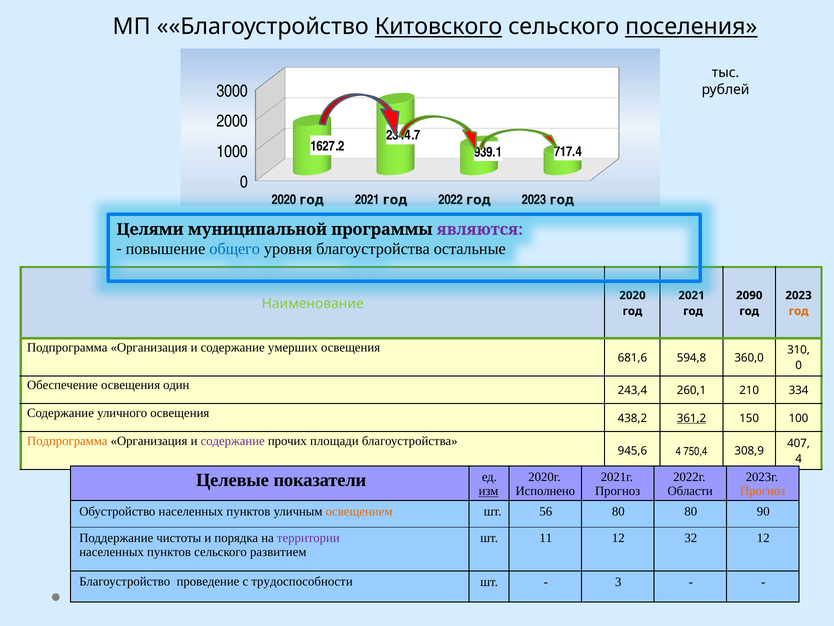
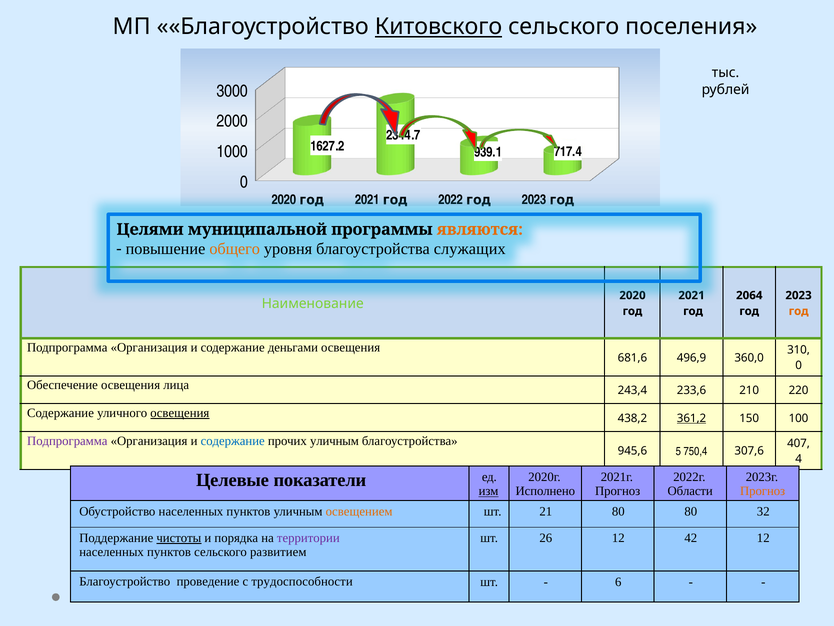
поселения underline: present -> none (691, 27)
являются colour: purple -> orange (480, 229)
общего colour: blue -> orange (235, 249)
остальные: остальные -> служащих (470, 249)
2090: 2090 -> 2064 (749, 295)
умерших: умерших -> деньгами (293, 347)
594,8: 594,8 -> 496,9 (692, 357)
один: один -> лица (176, 385)
260,1: 260,1 -> 233,6 (692, 390)
334: 334 -> 220 (799, 390)
освещения underline: none -> present (180, 413)
Подпрограмма colour: orange -> purple (67, 440)
содержание colour: purple -> blue (233, 440)
прочих площади: площади -> уличным (334, 440)
945,6 4: 4 -> 5 (678, 451)
308,9: 308,9 -> 307,6 (749, 451)
56: 56 -> 21 (546, 511)
90: 90 -> 32 (763, 511)
чистоты underline: none -> present (179, 538)
11: 11 -> 26 (546, 538)
32: 32 -> 42 (691, 538)
3: 3 -> 6 (618, 581)
